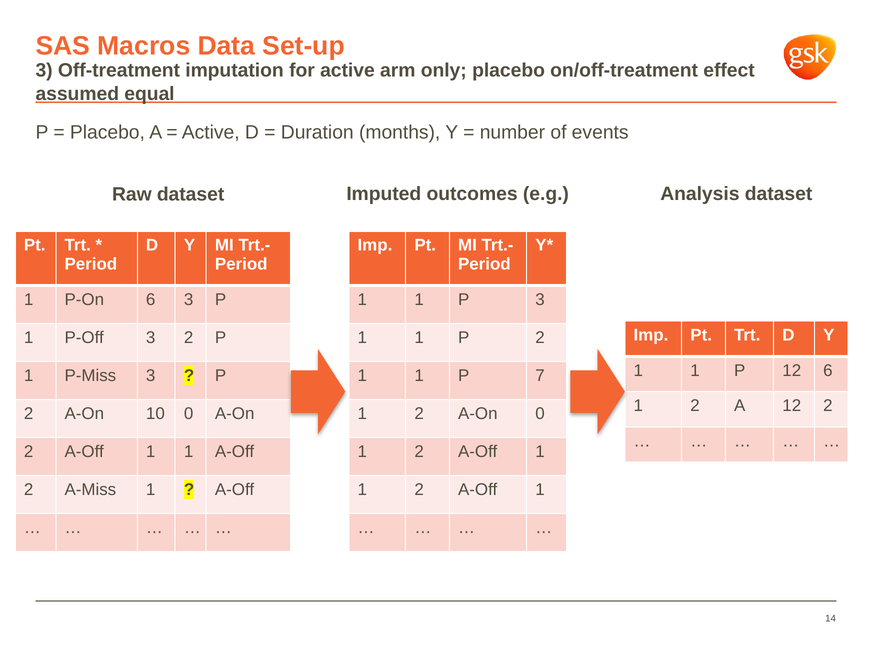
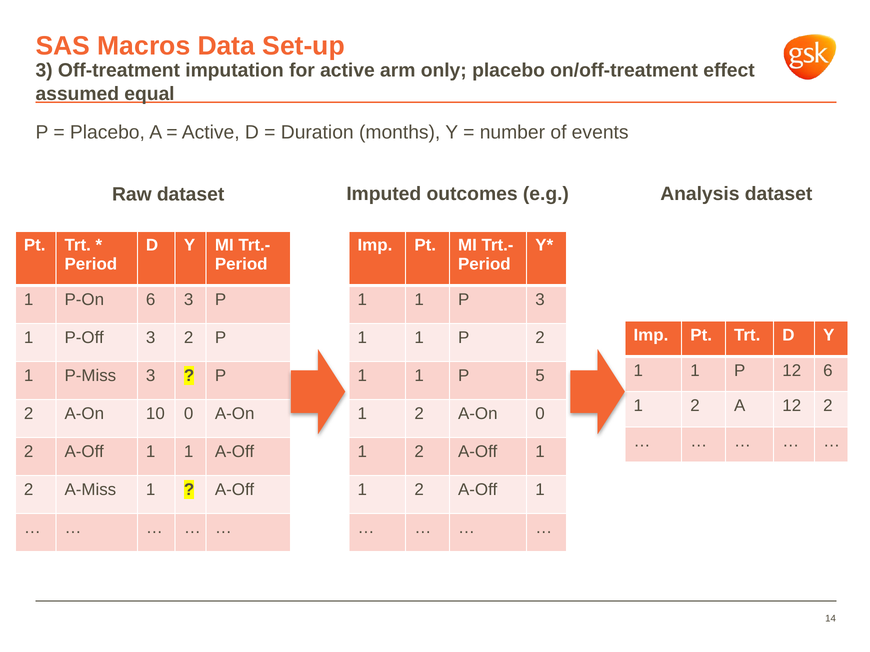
7: 7 -> 5 (540, 376)
